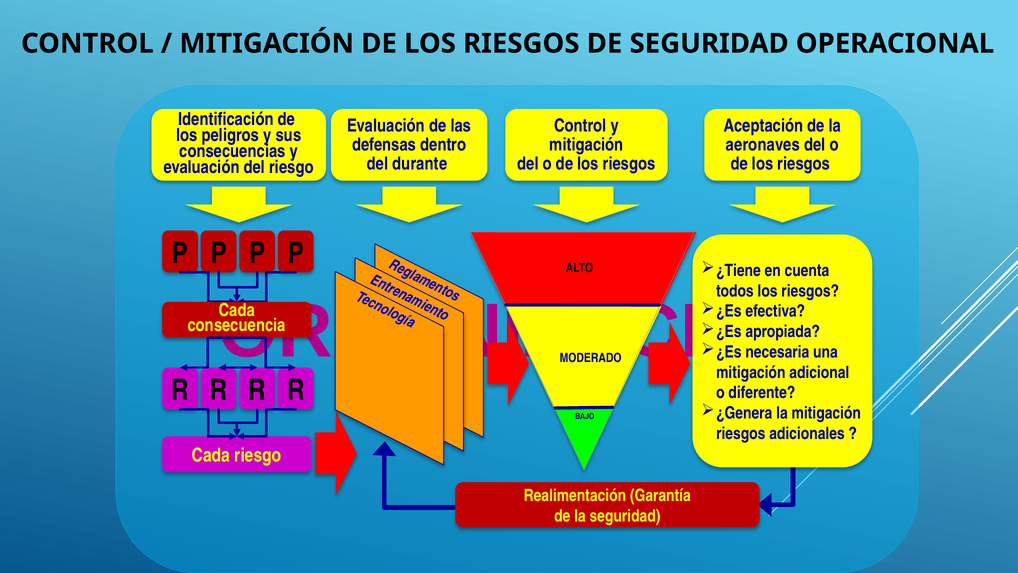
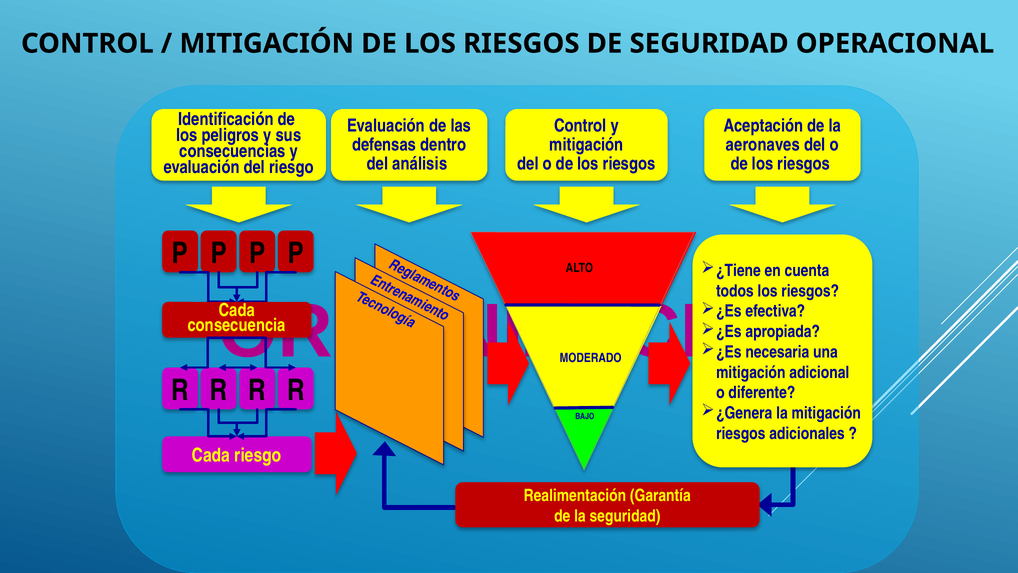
durante: durante -> análisis (420, 164)
